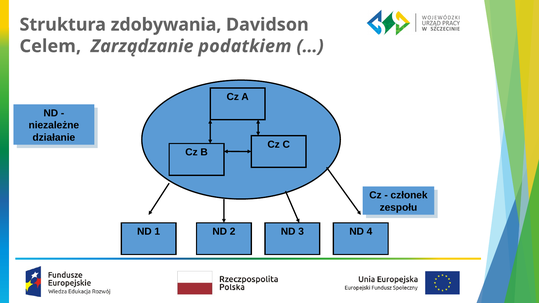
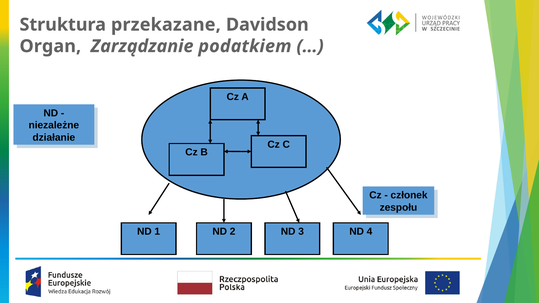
zdobywania: zdobywania -> przekazane (166, 25)
Celem: Celem -> Organ (50, 46)
